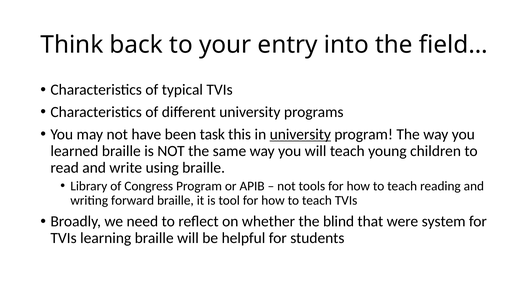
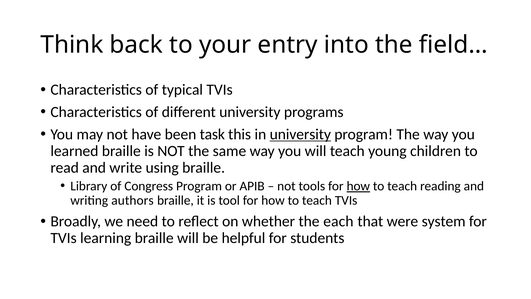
how underline: none -> present (358, 186)
forward: forward -> authors (133, 200)
blind: blind -> each (338, 221)
